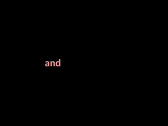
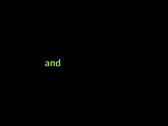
and colour: pink -> light green (53, 63)
